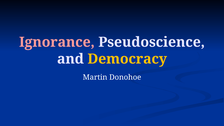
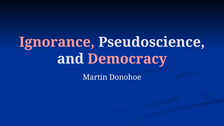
Democracy colour: yellow -> pink (127, 59)
